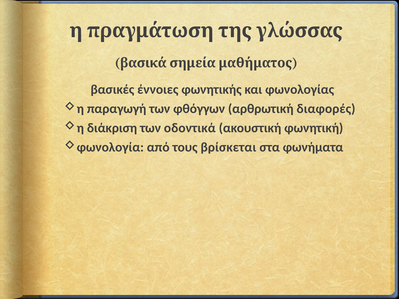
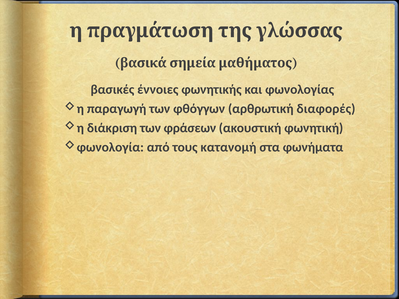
οδοντικά: οδοντικά -> φράσεων (190, 128)
βρίσκεται: βρίσκεται -> κατανομή (228, 147)
